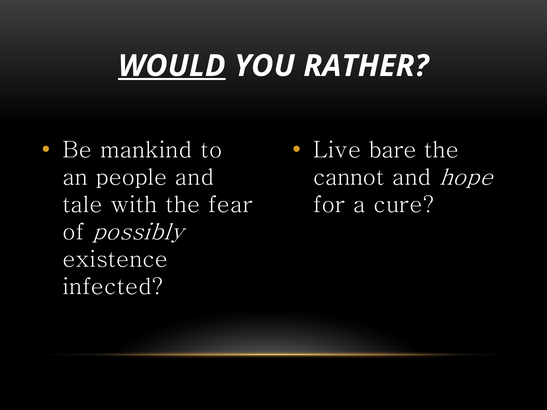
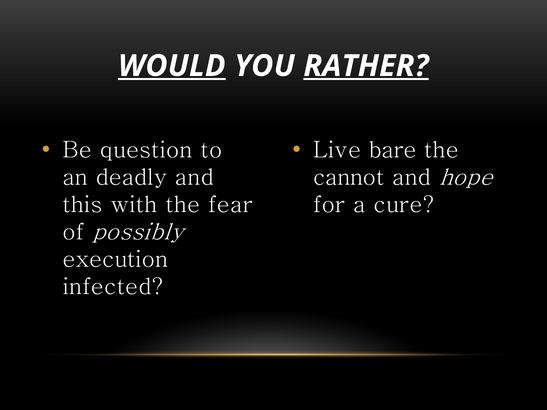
RATHER underline: none -> present (366, 66)
mankind: mankind -> question (146, 150)
people: people -> deadly (132, 178)
tale: tale -> this (82, 205)
existence: existence -> execution (115, 260)
